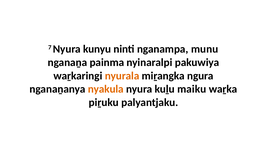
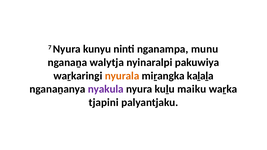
painma: painma -> walytja (107, 63)
ngura: ngura -> kaḻaḻa (200, 76)
nyakula colour: orange -> purple (106, 89)
piṟuku: piṟuku -> tjapini (104, 103)
